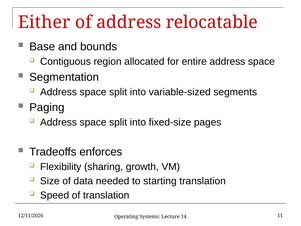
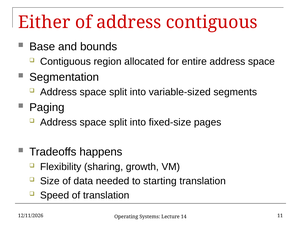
address relocatable: relocatable -> contiguous (212, 22)
enforces: enforces -> happens (101, 152)
